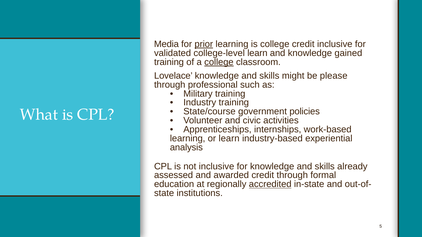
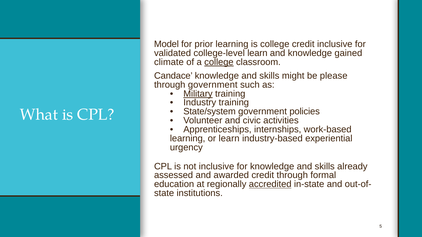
Media: Media -> Model (166, 44)
prior underline: present -> none (204, 44)
training: training -> climate (169, 62)
Lovelace: Lovelace -> Candace (173, 76)
through professional: professional -> government (213, 85)
Military underline: none -> present (198, 94)
State/course: State/course -> State/system (210, 112)
analysis: analysis -> urgency (186, 148)
